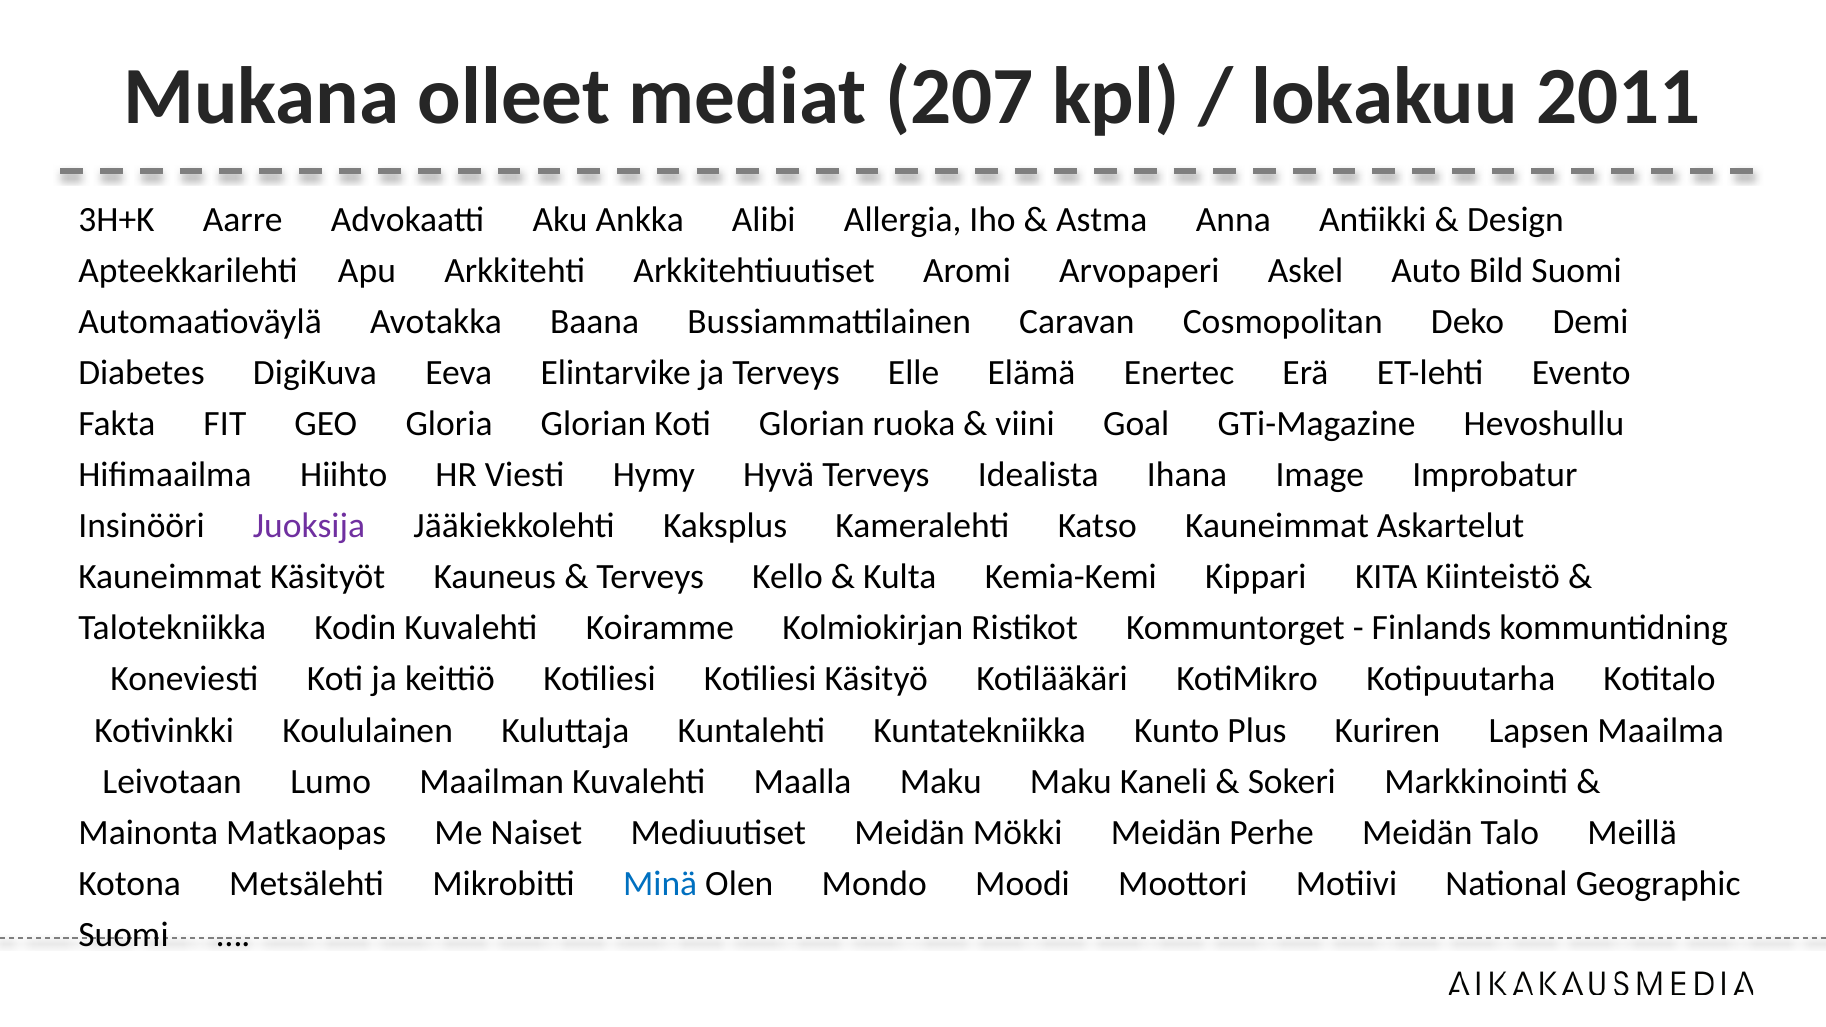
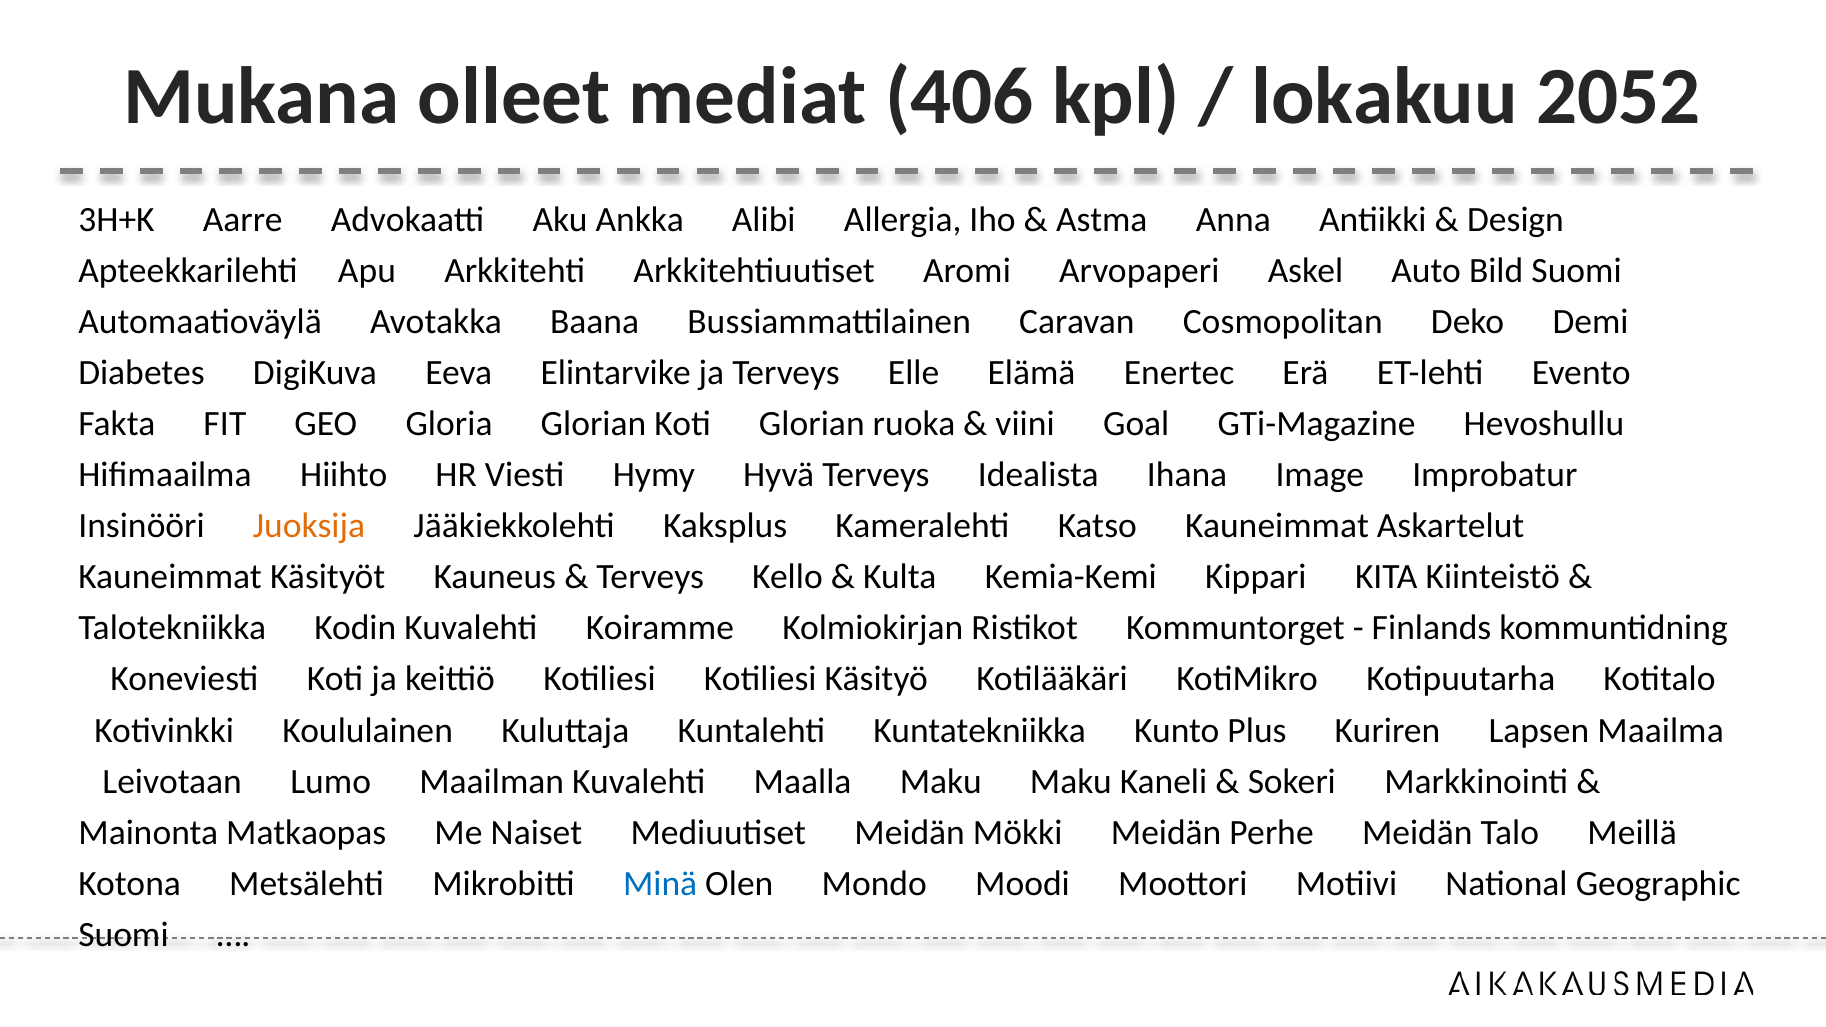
207: 207 -> 406 (959, 96)
2011: 2011 -> 2052 (1618, 96)
Juoksija colour: purple -> orange (309, 526)
